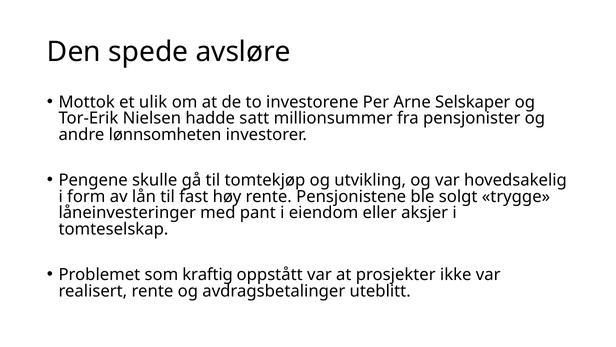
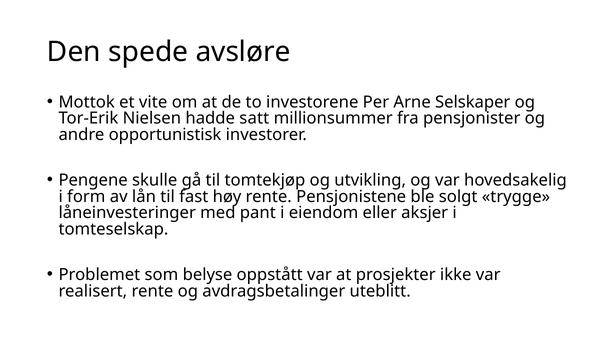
ulik: ulik -> vite (153, 102)
lønnsomheten: lønnsomheten -> opportunistisk (165, 134)
kraftig: kraftig -> belyse (208, 275)
